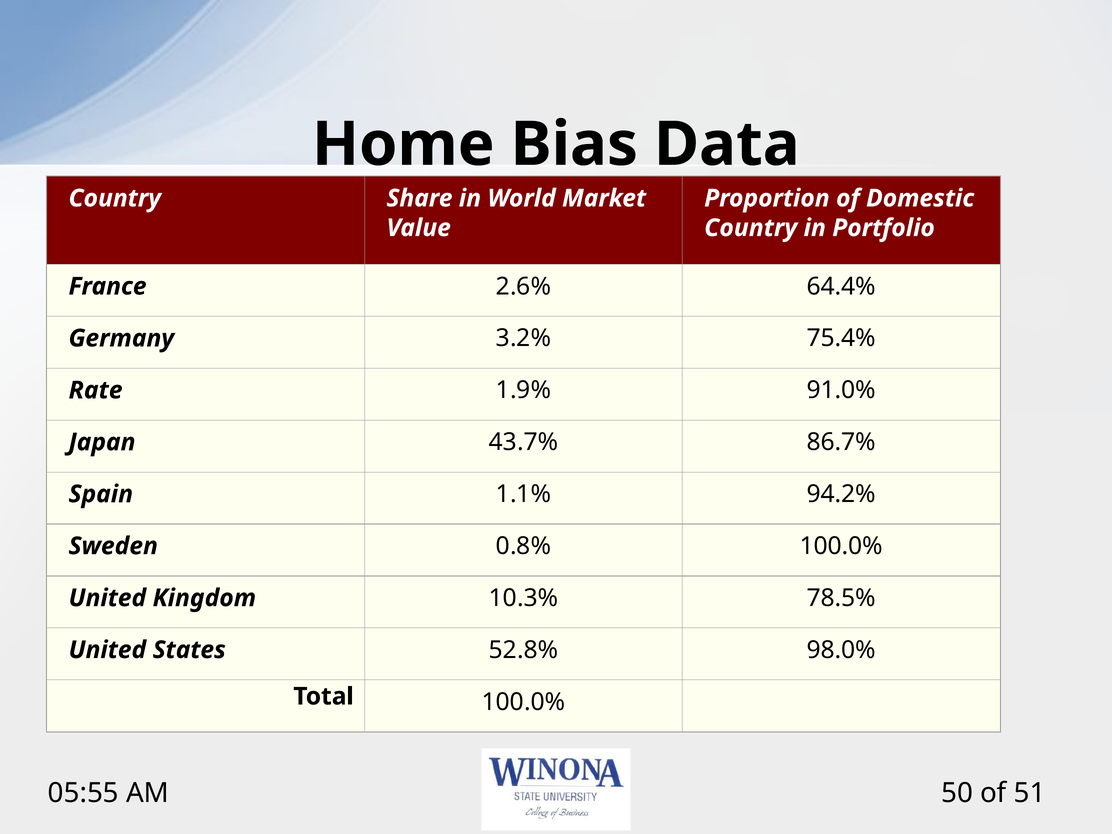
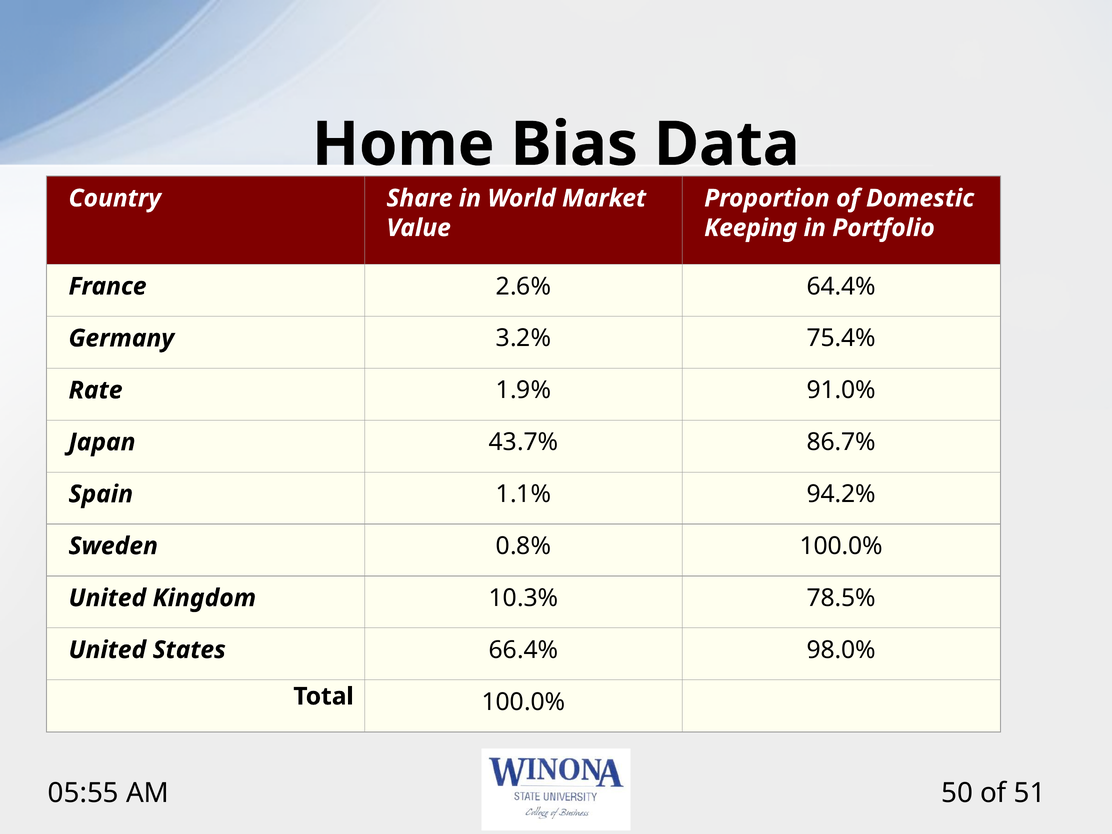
Country: Country -> Keeping (751, 228)
52.8%: 52.8% -> 66.4% (524, 650)
